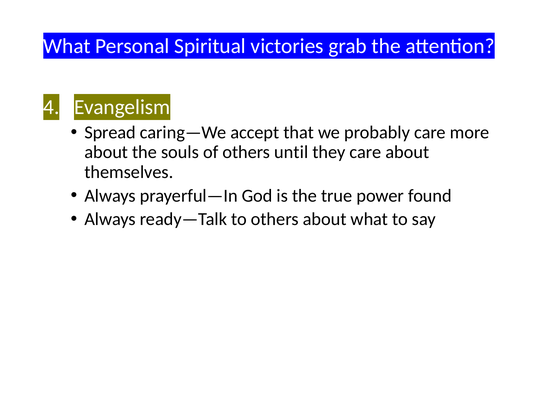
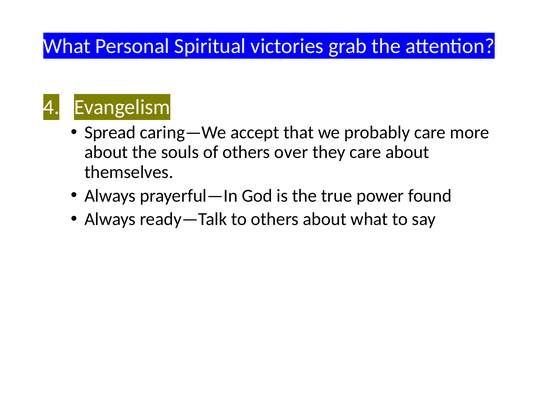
until: until -> over (291, 152)
